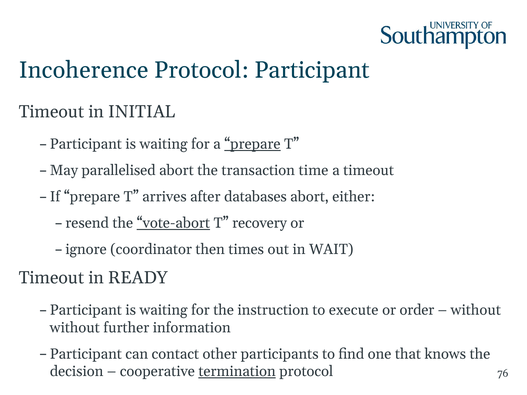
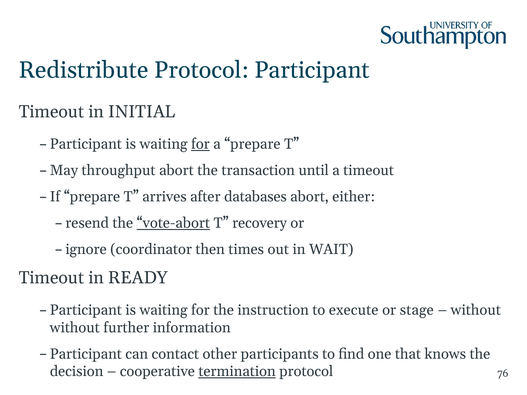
Incoherence: Incoherence -> Redistribute (84, 70)
for underline: none -> present (200, 144)
prepare underline: present -> none (252, 144)
parallelised: parallelised -> throughput (119, 171)
time: time -> until (314, 171)
order: order -> stage (417, 310)
